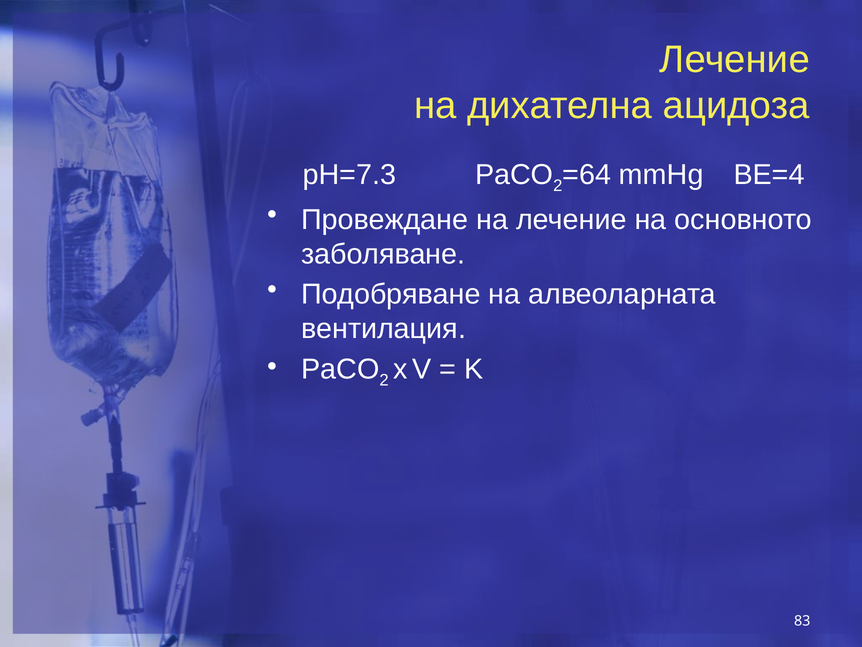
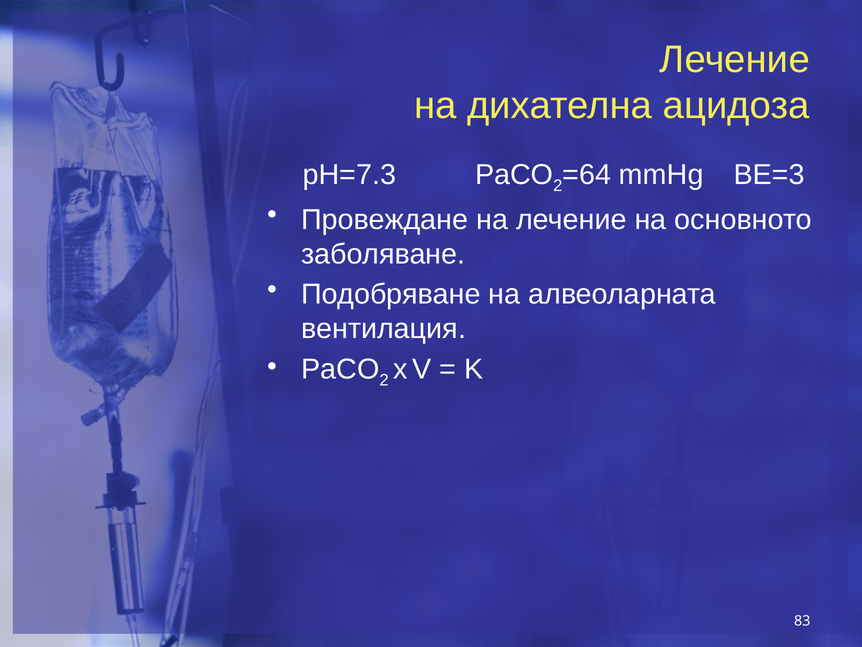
BE=4: BE=4 -> BE=3 (769, 174)
